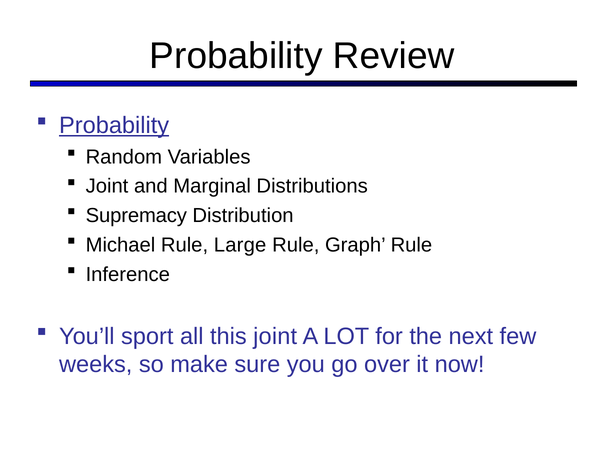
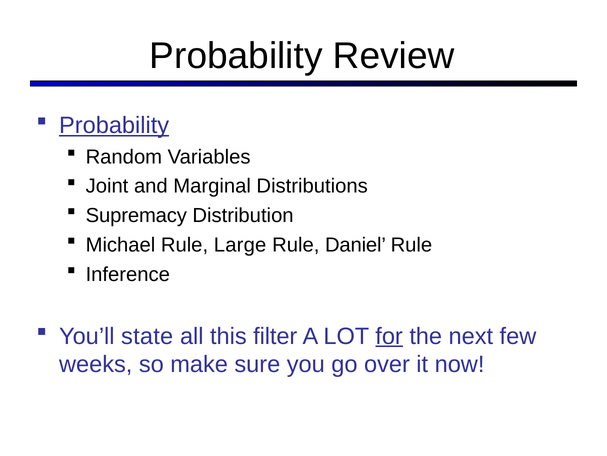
Graph: Graph -> Daniel (355, 245)
sport: sport -> state (147, 336)
this joint: joint -> filter (275, 336)
for underline: none -> present (389, 336)
